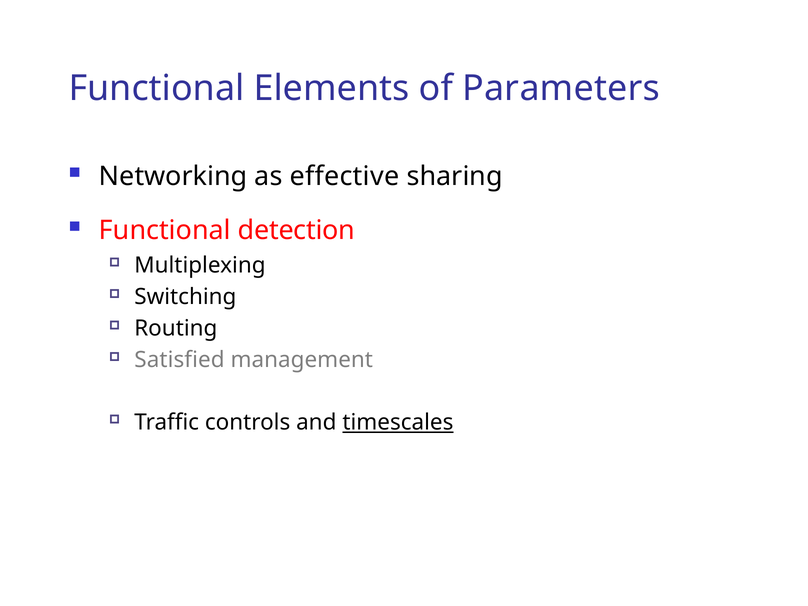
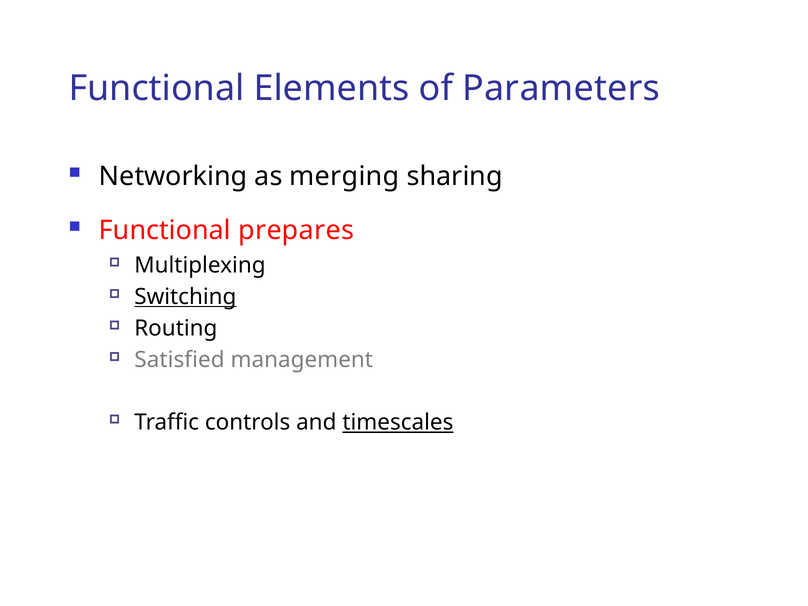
effective: effective -> merging (344, 176)
detection: detection -> prepares (296, 230)
Switching underline: none -> present (185, 297)
